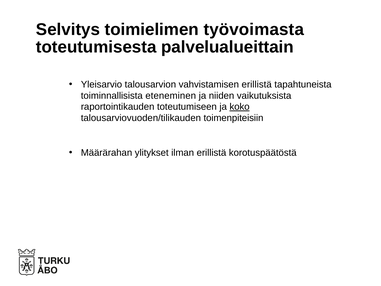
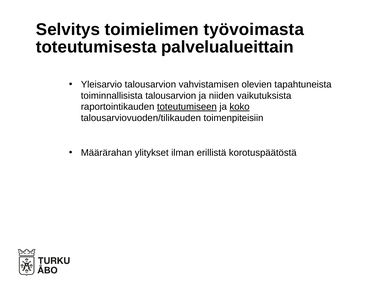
vahvistamisen erillistä: erillistä -> olevien (257, 84)
toiminnallisista eteneminen: eteneminen -> talousarvion (171, 96)
toteutumiseen underline: none -> present (187, 107)
